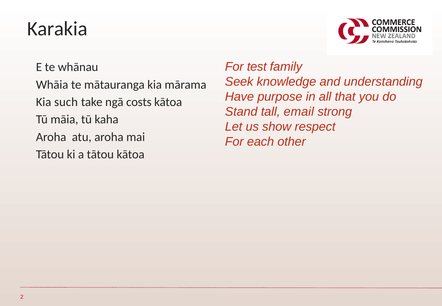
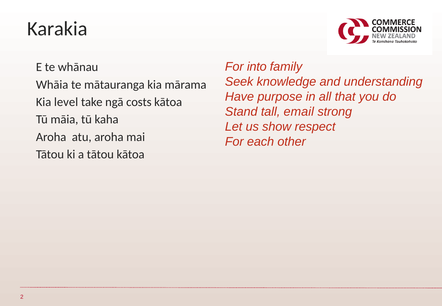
test: test -> into (257, 67)
such: such -> level (66, 102)
